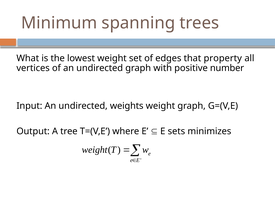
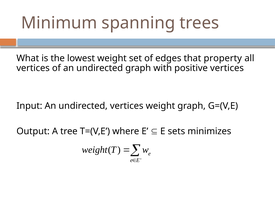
positive number: number -> vertices (227, 68)
undirected weights: weights -> vertices (127, 106)
